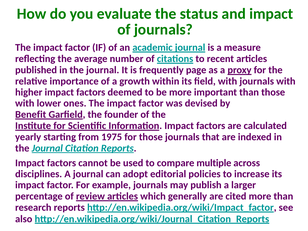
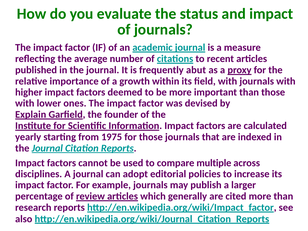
page: page -> abut (196, 70)
Benefit: Benefit -> Explain (31, 115)
